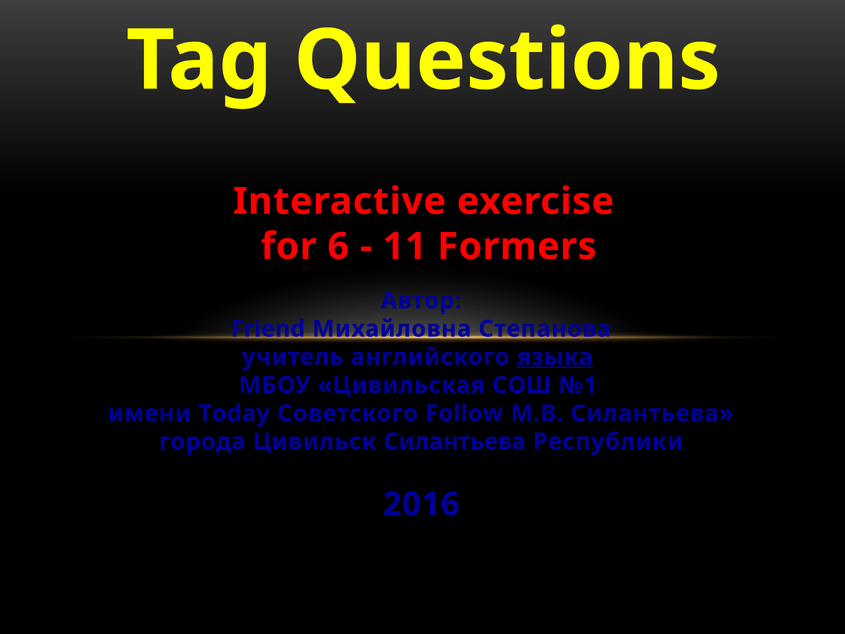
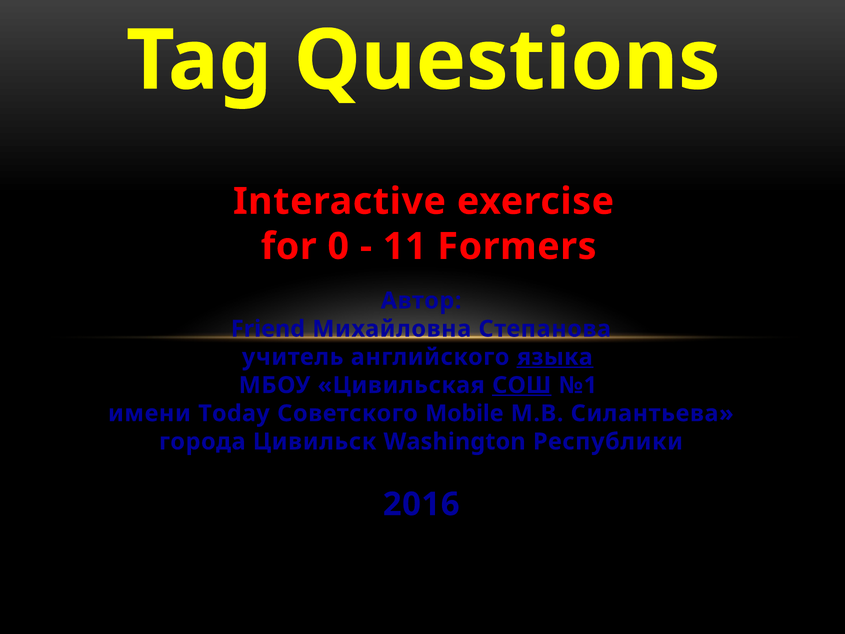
6: 6 -> 0 (338, 246)
СОШ underline: none -> present (522, 385)
Follow: Follow -> Mobile (464, 413)
Цивильск Силантьева: Силантьева -> Washington (455, 441)
